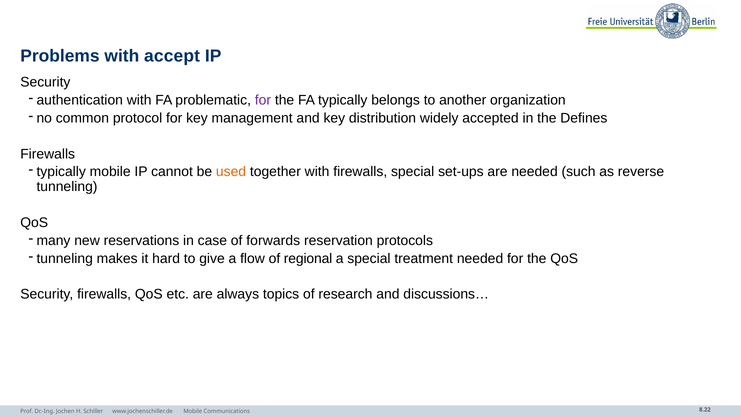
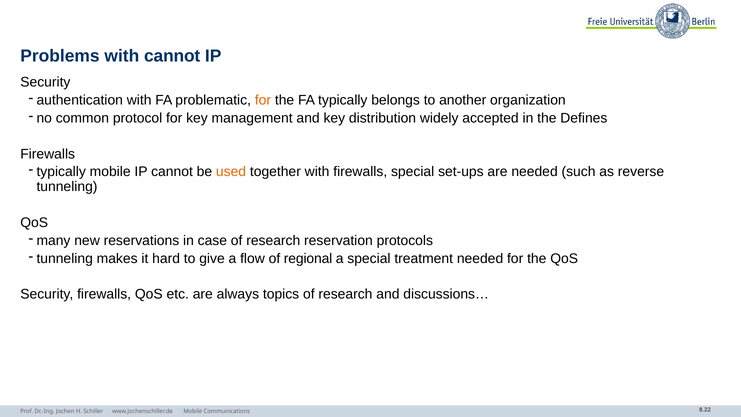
with accept: accept -> cannot (172, 56)
for colour: purple -> orange (263, 100)
case of forwards: forwards -> research (273, 240)
